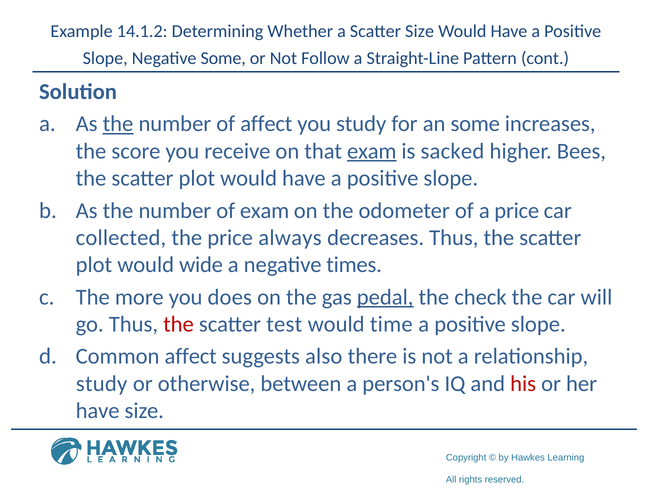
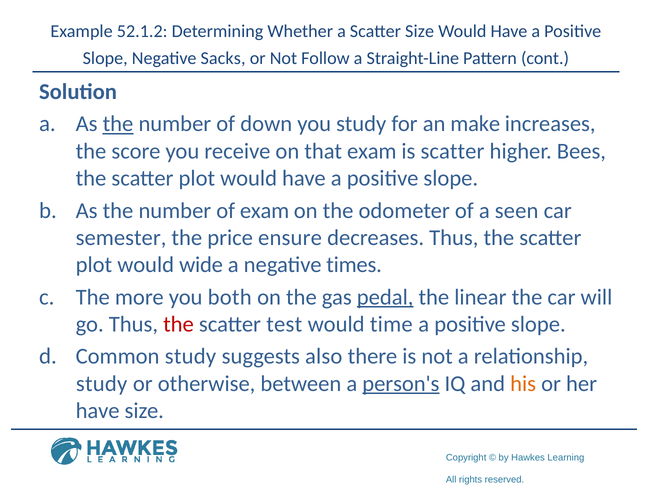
14.1.2: 14.1.2 -> 52.1.2 (142, 31)
Negative Some: Some -> Sacks (223, 58)
of affect: affect -> down (266, 124)
an some: some -> make (475, 124)
exam underline: present -> none (372, 151)
is sacked: sacked -> scatter (452, 151)
a price: price -> seen (517, 211)
collected: collected -> semester (121, 238)
always: always -> ensure (290, 238)
does: does -> both (230, 297)
check: check -> linear (480, 297)
affect: affect -> study (190, 357)
person's underline: none -> present (401, 384)
his colour: red -> orange (523, 384)
